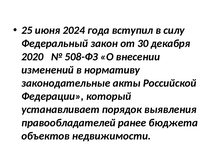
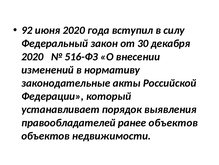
25: 25 -> 92 (27, 30)
июня 2024: 2024 -> 2020 (74, 30)
508-ФЗ: 508-ФЗ -> 516-ФЗ (81, 56)
ранее бюджета: бюджета -> объектов (173, 122)
